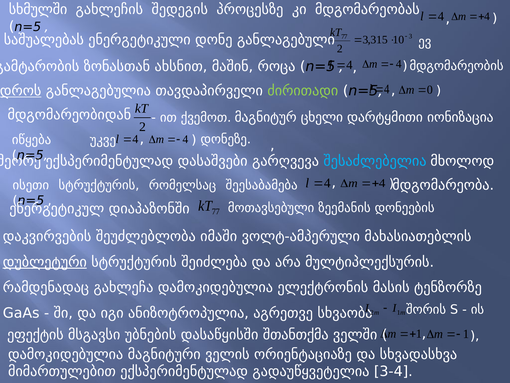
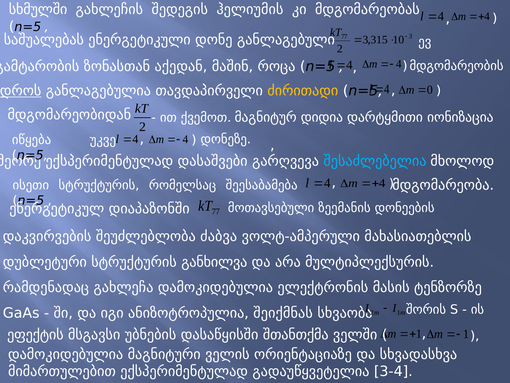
პროცესზე: პროცესზე -> ჰელიუმის (250, 10)
ახსნით: ახსნით -> აქედან (181, 66)
ძირითადი colour: light green -> yellow (303, 91)
ცხელი: ცხელი -> დიდია (322, 117)
იმაში: იმაში -> ძაბვა (219, 236)
დუბლეტური underline: present -> none (45, 262)
შეიძლება: შეიძლება -> განხილვა (214, 262)
აგრეთვე: აგრეთვე -> შეიქმნას (283, 313)
